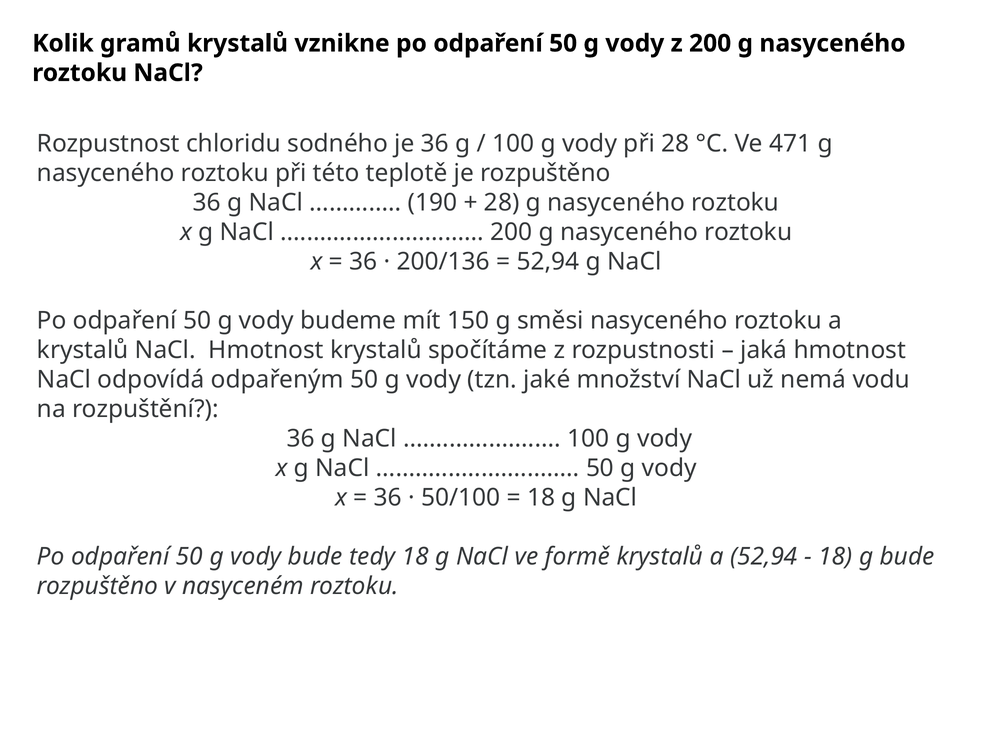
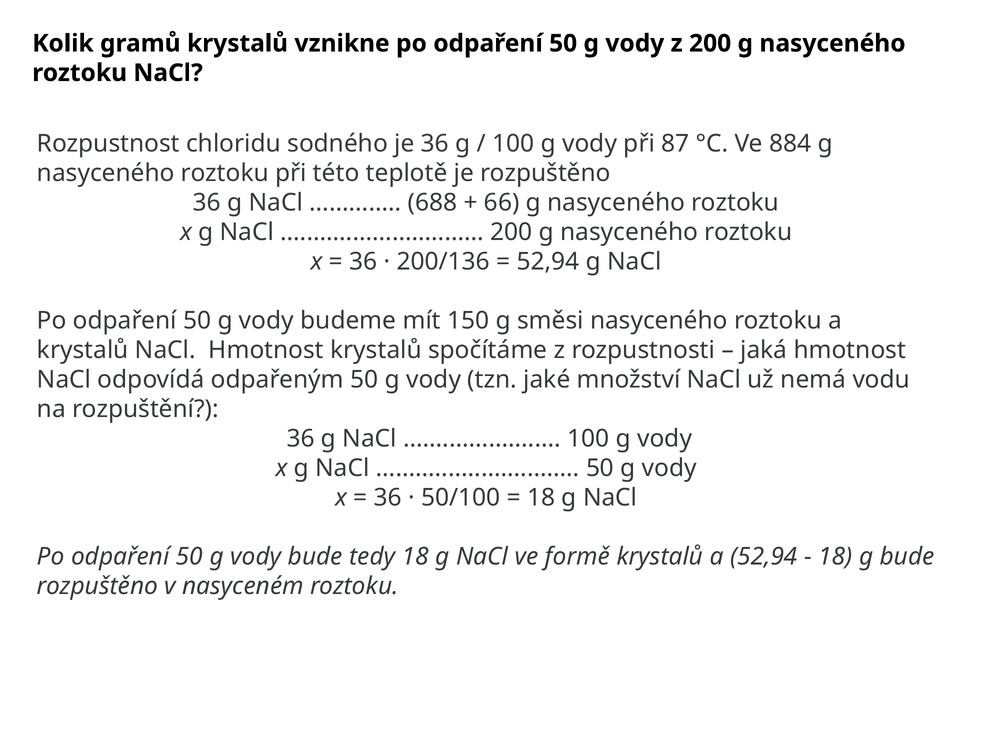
při 28: 28 -> 87 (675, 144)
471: 471 -> 884 (790, 144)
190: 190 -> 688 (433, 203)
28: 28 -> 66 (502, 203)
